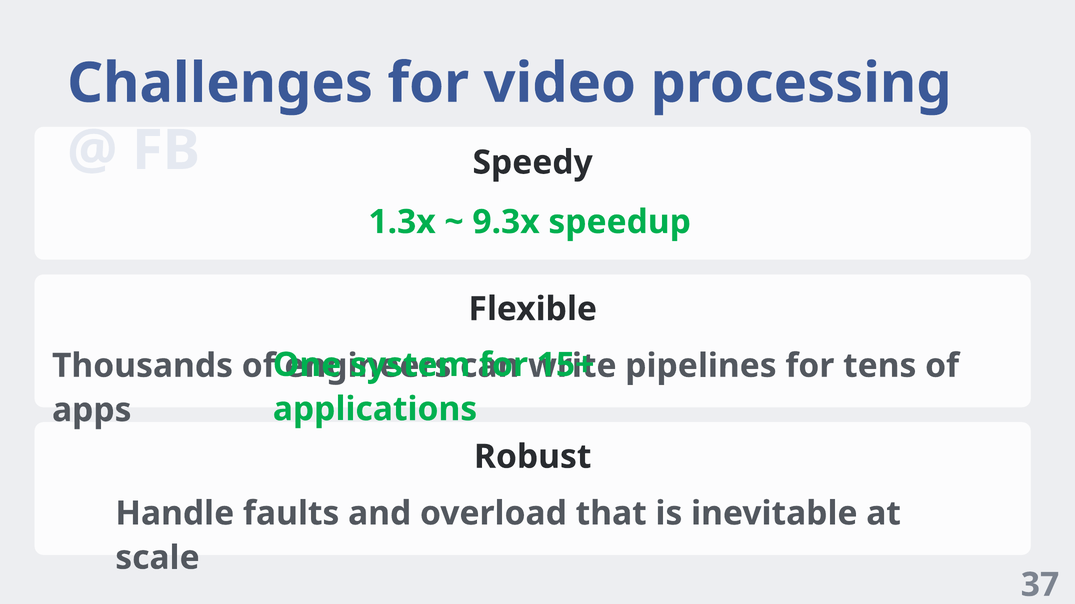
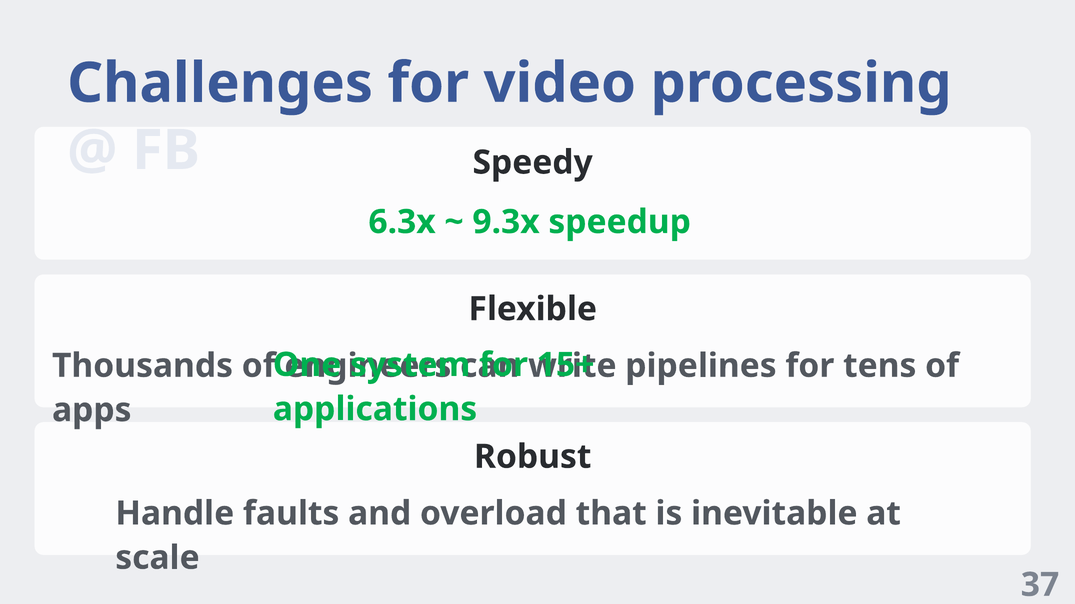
1.3x: 1.3x -> 6.3x (402, 222)
